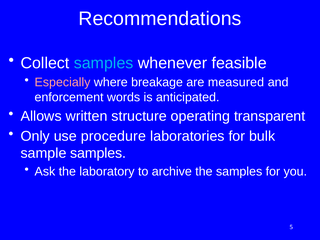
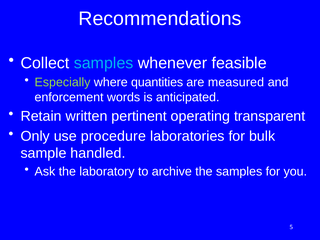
Especially colour: pink -> light green (63, 82)
breakage: breakage -> quantities (157, 82)
Allows: Allows -> Retain (41, 116)
structure: structure -> pertinent (139, 116)
sample samples: samples -> handled (98, 153)
